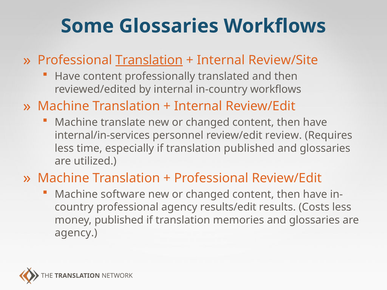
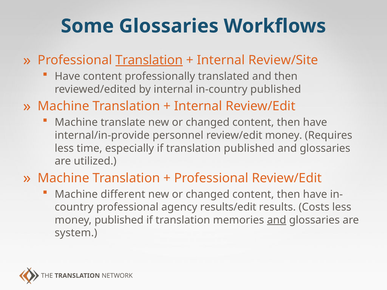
in-country workflows: workflows -> published (276, 89)
internal/in-services: internal/in-services -> internal/in-provide (102, 135)
review/edit review: review -> money (284, 135)
software: software -> different (123, 194)
and underline: none -> present (277, 220)
agency: agency -> system (76, 233)
